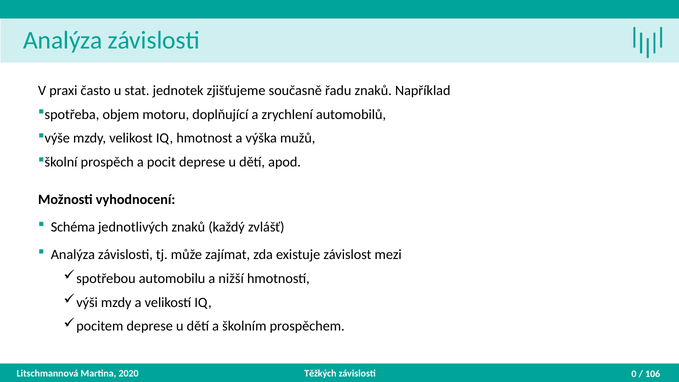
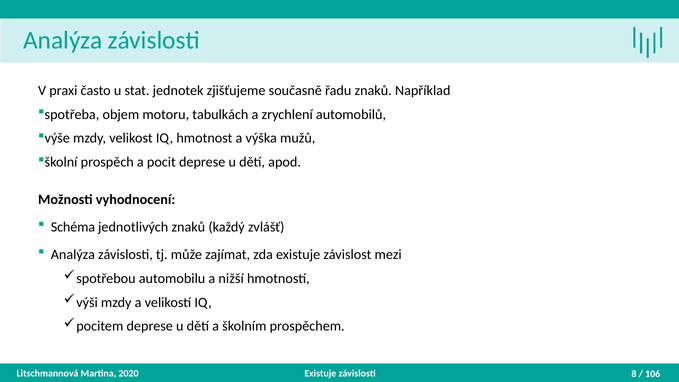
doplňující: doplňující -> tabulkách (220, 114)
0: 0 -> 8 (634, 374)
Těžkých: Těžkých -> Existuje (320, 373)
